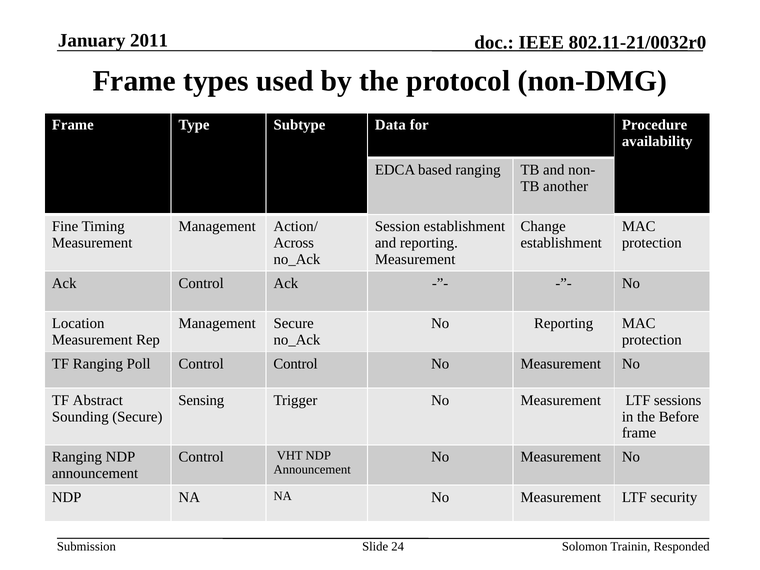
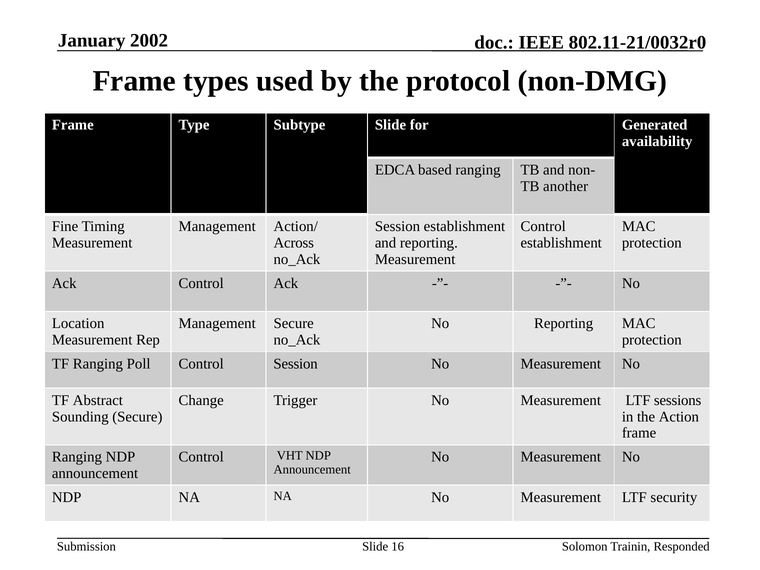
2011: 2011 -> 2002 (149, 40)
Subtype Data: Data -> Slide (390, 125)
Procedure: Procedure -> Generated (655, 125)
Change: Change -> Control (543, 227)
Control Control: Control -> Session (296, 364)
Sensing: Sensing -> Change (201, 400)
Before: Before -> Action (679, 417)
24: 24 -> 16 (398, 547)
